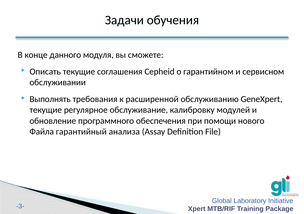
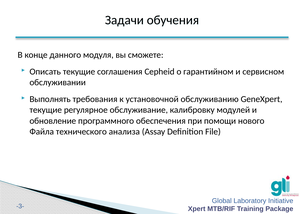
расширенной: расширенной -> установочной (152, 99)
гарантийный: гарантийный -> технического (81, 132)
